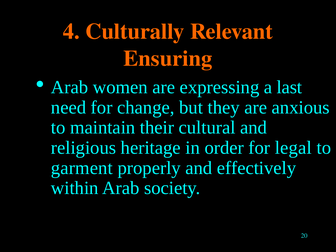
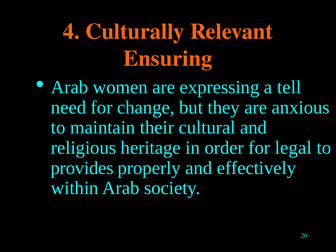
last: last -> tell (289, 87)
garment: garment -> provides (82, 168)
